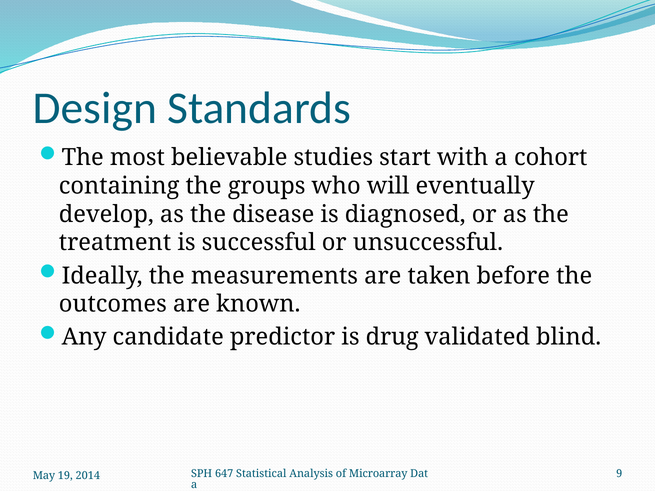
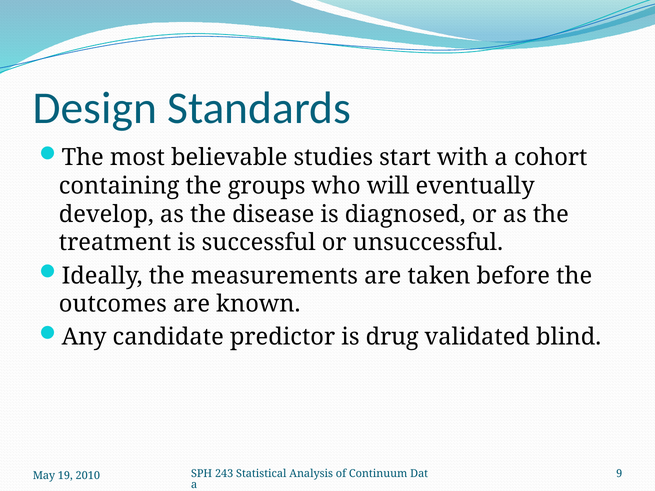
647: 647 -> 243 (224, 474)
Microarray: Microarray -> Continuum (378, 474)
2014: 2014 -> 2010 (88, 476)
